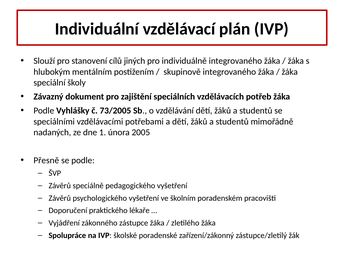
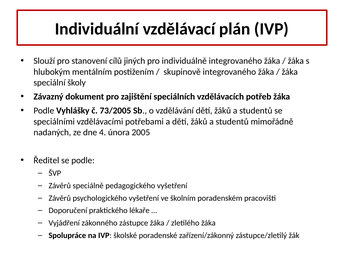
1: 1 -> 4 (103, 132)
Přesně: Přesně -> Ředitel (46, 160)
